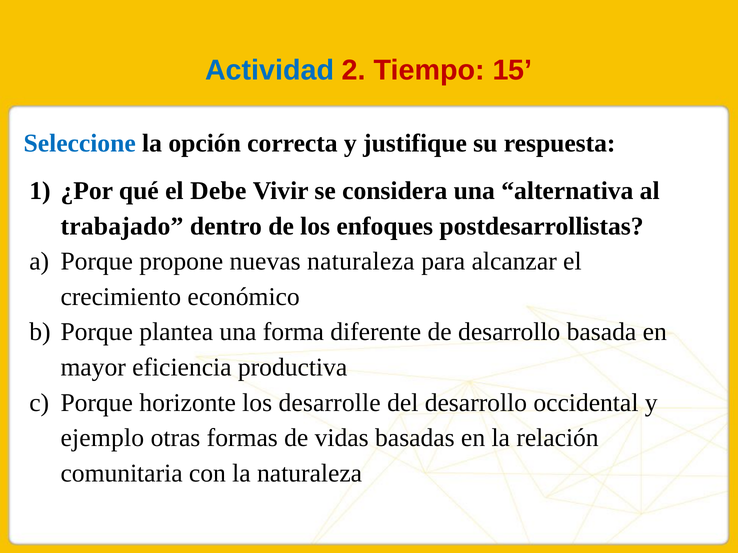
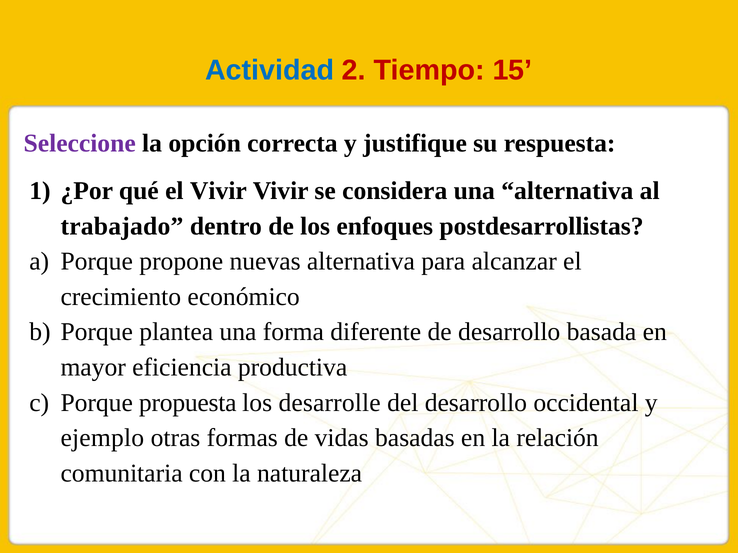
Seleccione colour: blue -> purple (80, 144)
el Debe: Debe -> Vivir (218, 191)
nuevas naturaleza: naturaleza -> alternativa (361, 262)
horizonte: horizonte -> propuesta (188, 403)
